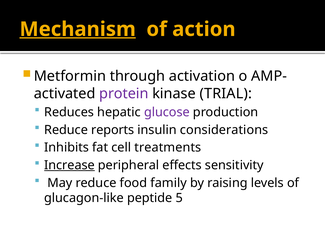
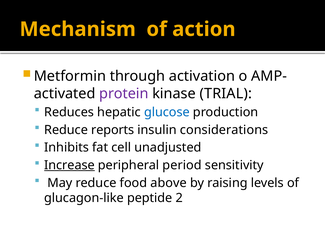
Mechanism underline: present -> none (78, 29)
glucose colour: purple -> blue (167, 112)
treatments: treatments -> unadjusted (168, 147)
effects: effects -> period (182, 165)
family: family -> above (169, 183)
5: 5 -> 2 (179, 198)
